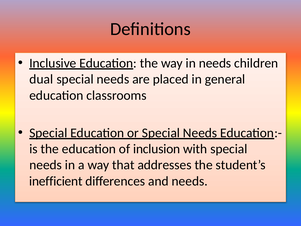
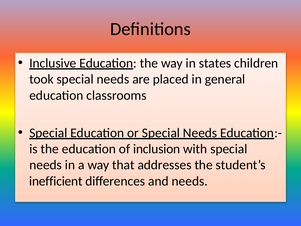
in needs: needs -> states (215, 63)
dual: dual -> took (41, 79)
